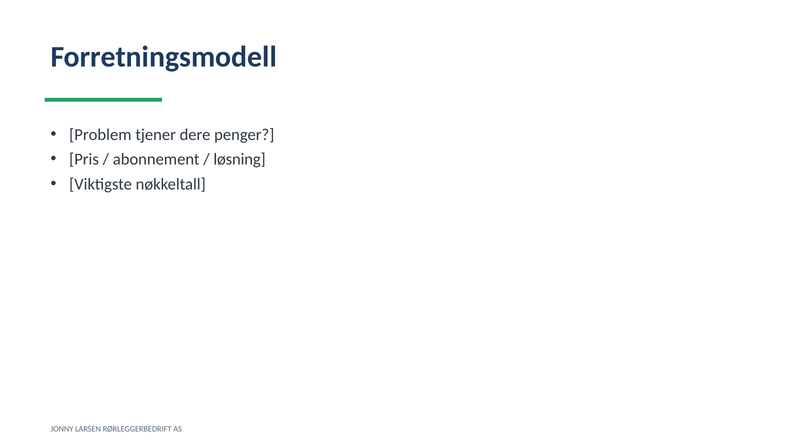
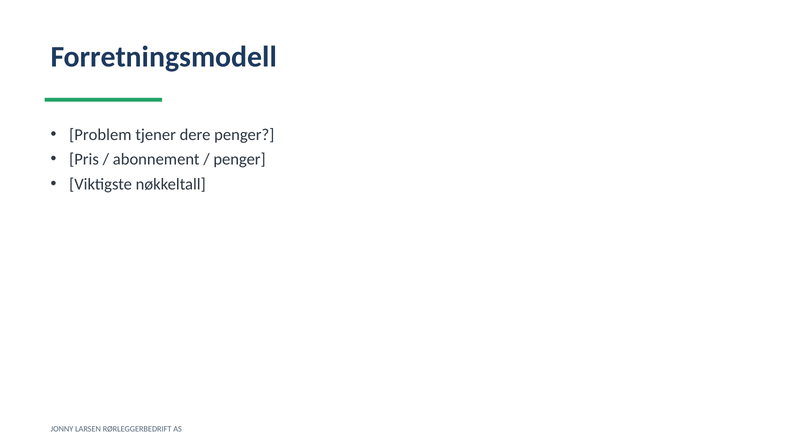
løsning: løsning -> penger (240, 160)
